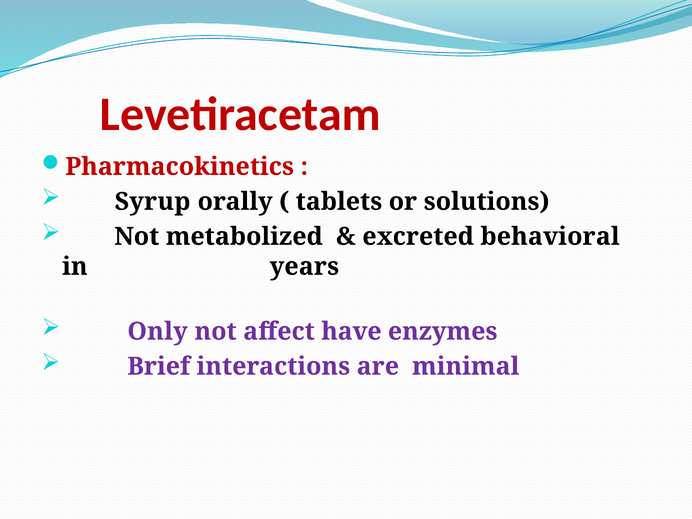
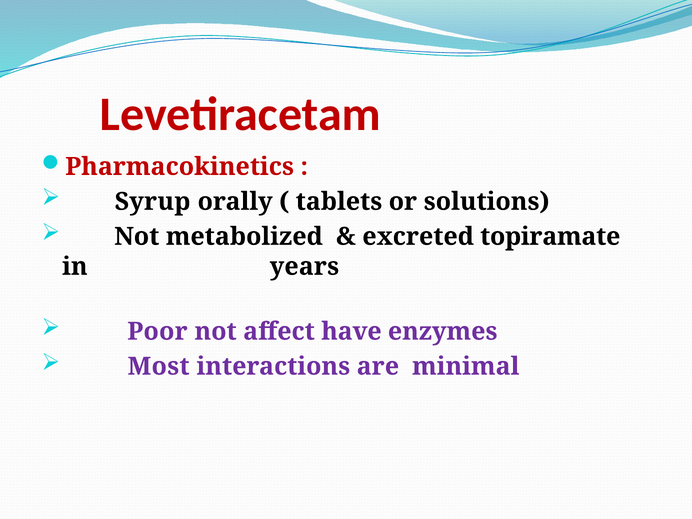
behavioral: behavioral -> topiramate (550, 237)
Only: Only -> Poor (157, 331)
Brief: Brief -> Most (159, 366)
